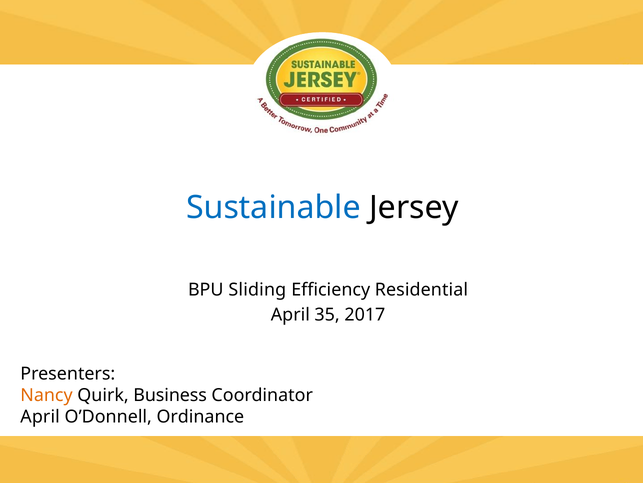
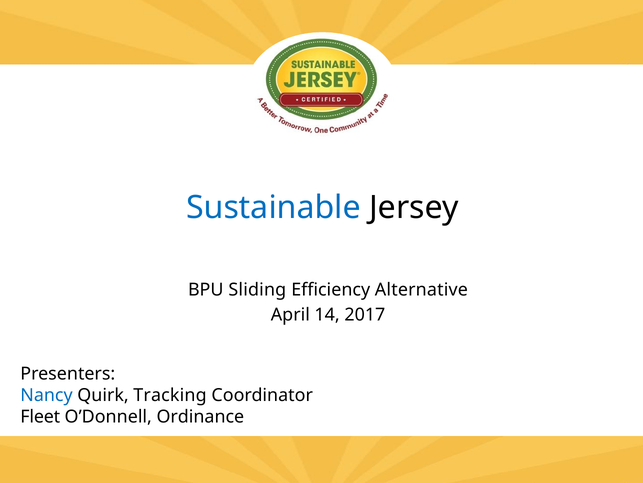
Residential: Residential -> Alternative (421, 289)
35: 35 -> 14 (327, 314)
Nancy colour: orange -> blue (46, 395)
Business: Business -> Tracking (170, 395)
April: April -> Fleet (40, 416)
